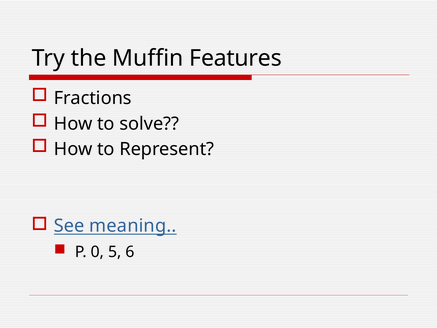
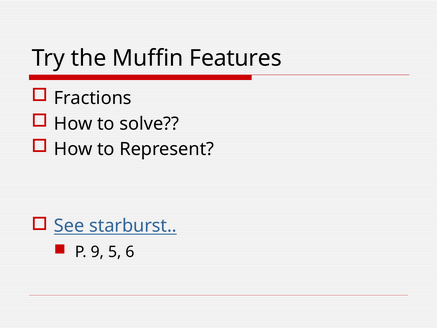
meaning: meaning -> starburst (133, 226)
0: 0 -> 9 (97, 252)
